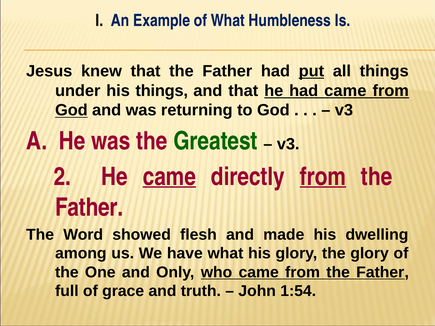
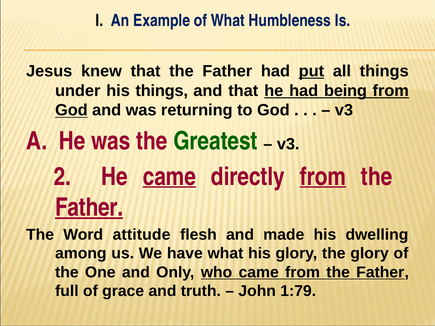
had came: came -> being (345, 91)
Father underline: none -> present (89, 207)
showed: showed -> attitude (142, 235)
1:54: 1:54 -> 1:79 (298, 291)
